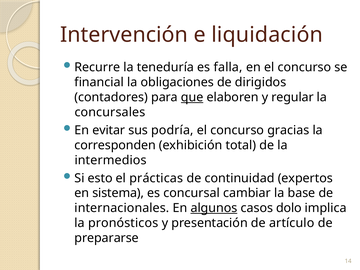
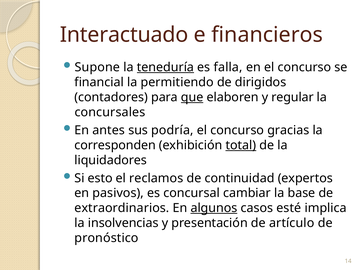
Intervención: Intervención -> Interactuado (124, 35)
liquidación: liquidación -> financieros (267, 35)
Recurre: Recurre -> Supone (97, 67)
teneduría underline: none -> present (165, 67)
obligaciones: obligaciones -> permitiendo (177, 82)
evitar: evitar -> antes (109, 130)
total underline: none -> present (241, 145)
intermedios: intermedios -> liquidadores (111, 160)
prácticas: prácticas -> reclamos (156, 178)
sistema: sistema -> pasivos (118, 193)
internacionales: internacionales -> extraordinarios (122, 208)
dolo: dolo -> esté (289, 208)
pronósticos: pronósticos -> insolvencias (123, 223)
prepararse: prepararse -> pronóstico (106, 238)
